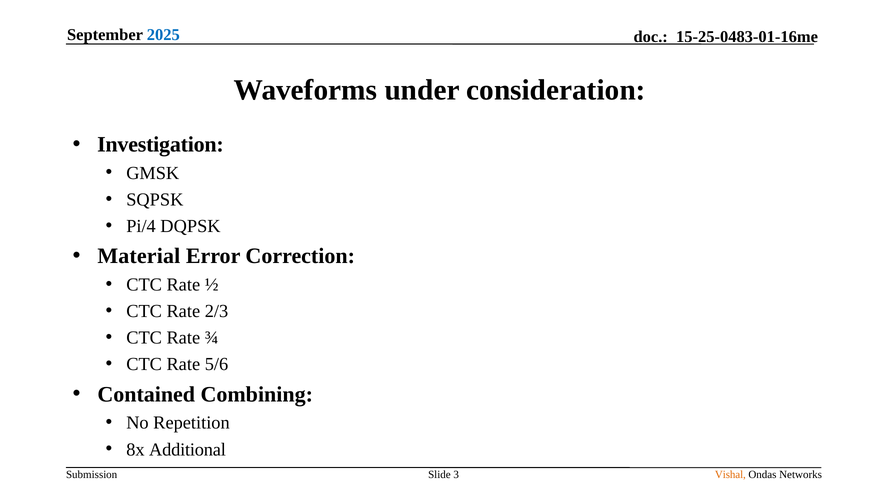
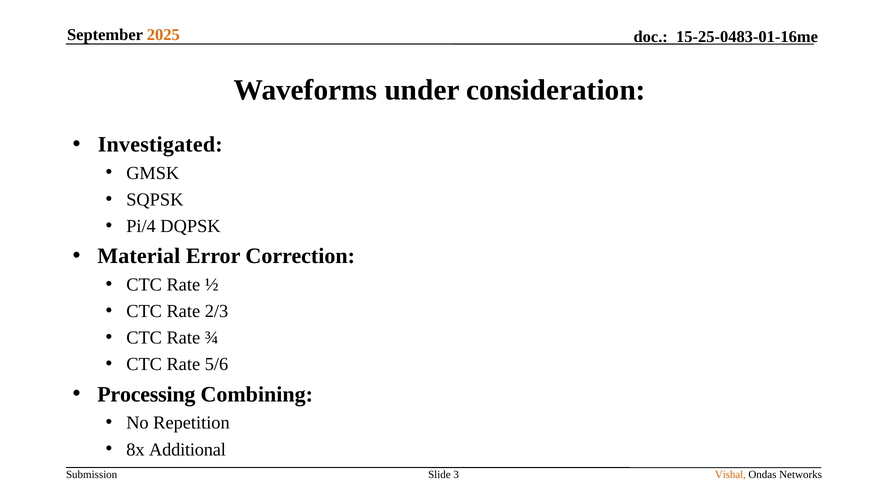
2025 colour: blue -> orange (163, 35)
Investigation: Investigation -> Investigated (160, 144)
Contained: Contained -> Processing (146, 394)
